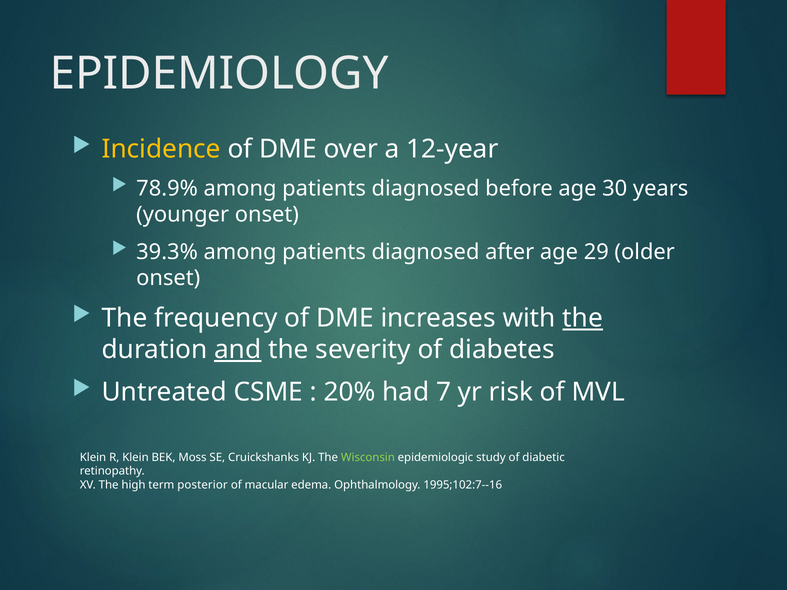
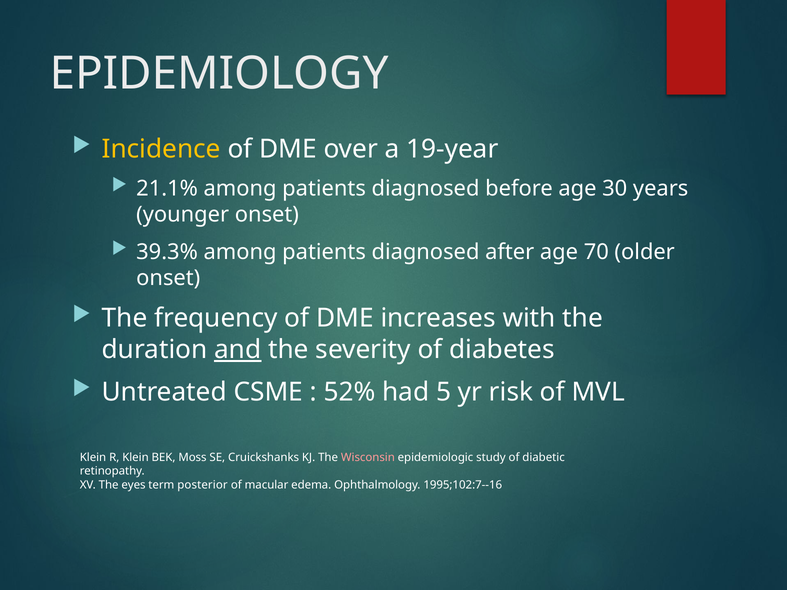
12-year: 12-year -> 19-year (452, 149)
78.9%: 78.9% -> 21.1% (167, 189)
29: 29 -> 70 (596, 252)
the underline: present -> none (583, 318)
20%: 20% -> 52% (350, 392)
7: 7 -> 5 (444, 392)
Wisconsin colour: light green -> pink (368, 457)
high: high -> eyes (133, 485)
